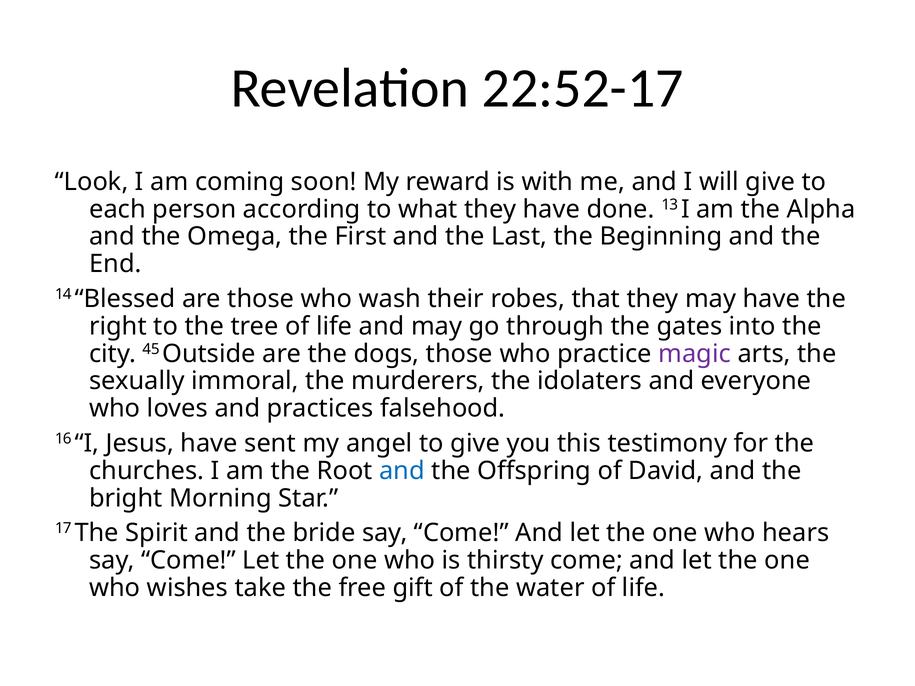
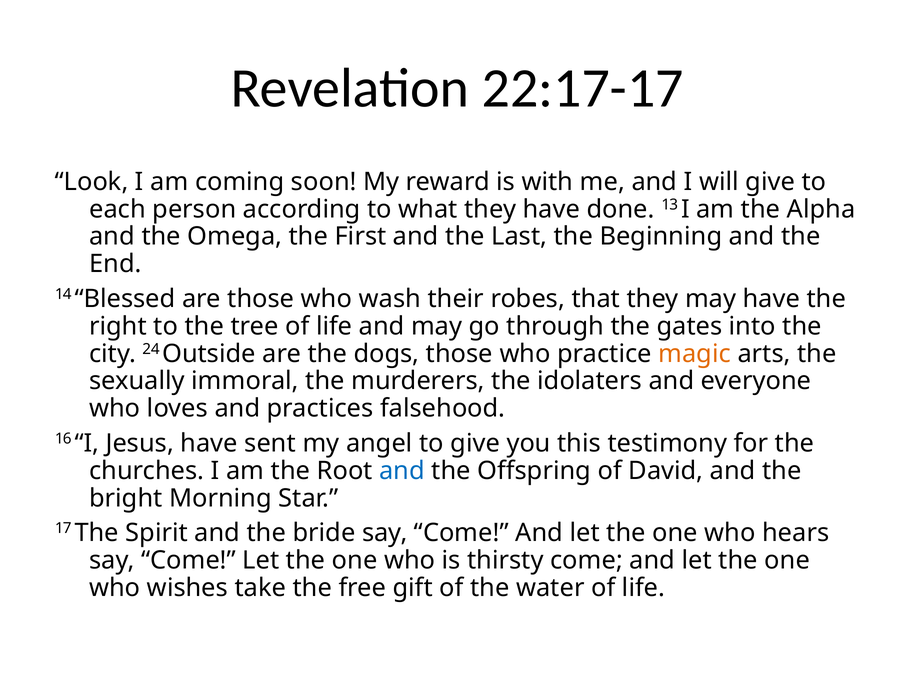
22:52-17: 22:52-17 -> 22:17-17 (583, 89)
45: 45 -> 24 (151, 349)
magic colour: purple -> orange (695, 354)
